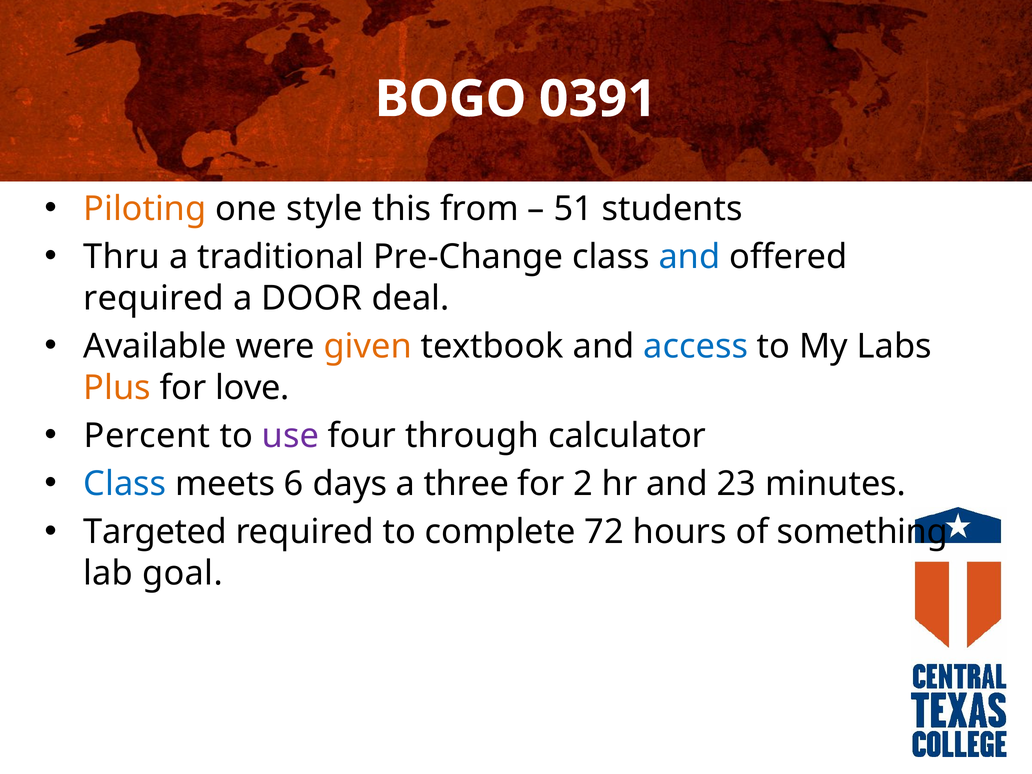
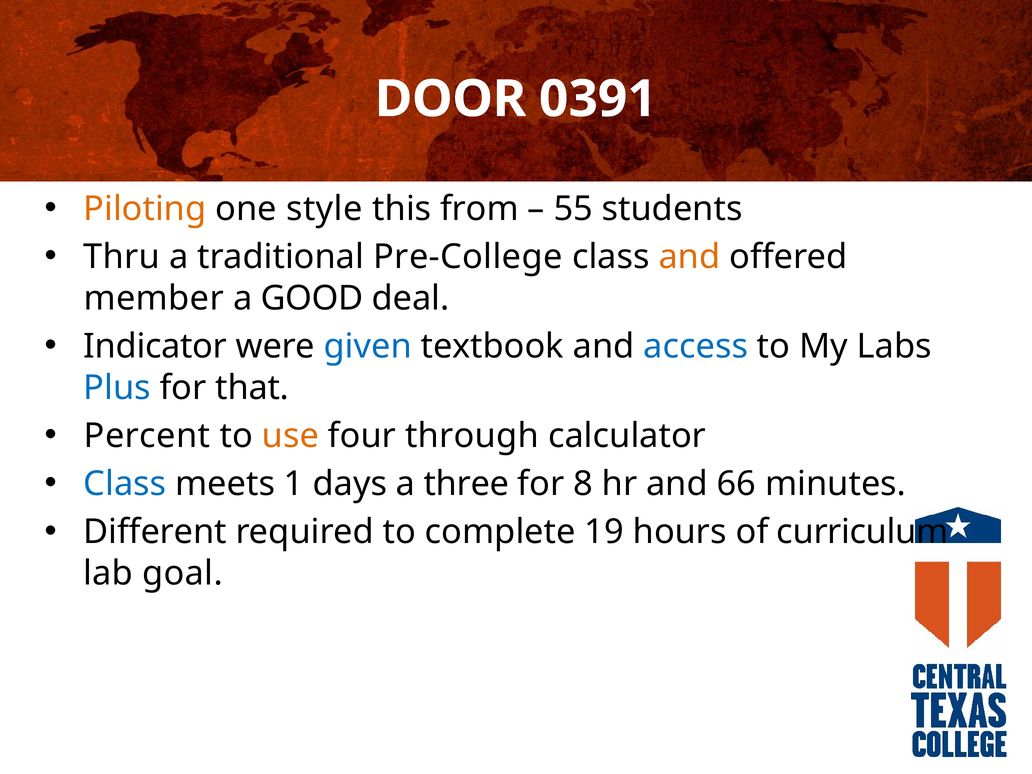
BOGO: BOGO -> DOOR (451, 99)
51: 51 -> 55 (573, 209)
Pre-Change: Pre-Change -> Pre-College (468, 257)
and colour: blue -> orange (690, 257)
required: required -> member (154, 298)
DOOR: DOOR -> GOOD (312, 298)
Available: Available -> Indicator (155, 346)
given colour: orange -> blue (368, 346)
Plus colour: orange -> blue (117, 388)
love: love -> that (252, 388)
use colour: purple -> orange (290, 436)
6: 6 -> 1 (294, 484)
2: 2 -> 8 (583, 484)
23: 23 -> 66 (736, 484)
Targeted: Targeted -> Different (155, 532)
72: 72 -> 19 (604, 532)
something: something -> curriculum (862, 532)
